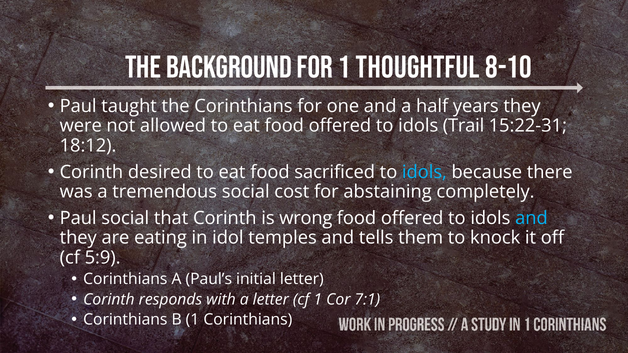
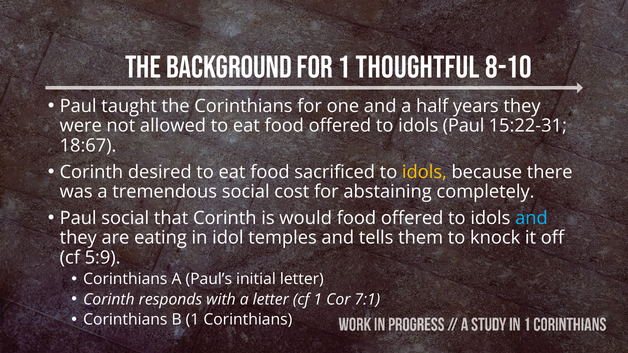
idols Trail: Trail -> Paul (464, 126)
18:12: 18:12 -> 18:67 (88, 146)
idols colour: light blue -> yellow (424, 172)
wrong: wrong -> would (306, 218)
